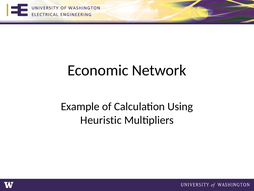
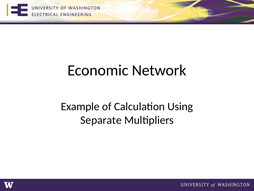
Heuristic: Heuristic -> Separate (101, 120)
